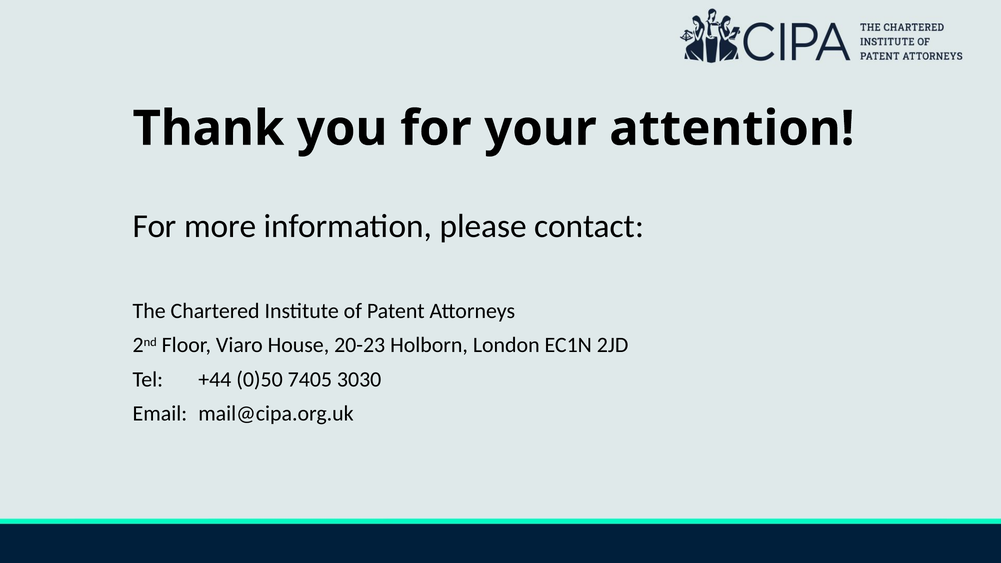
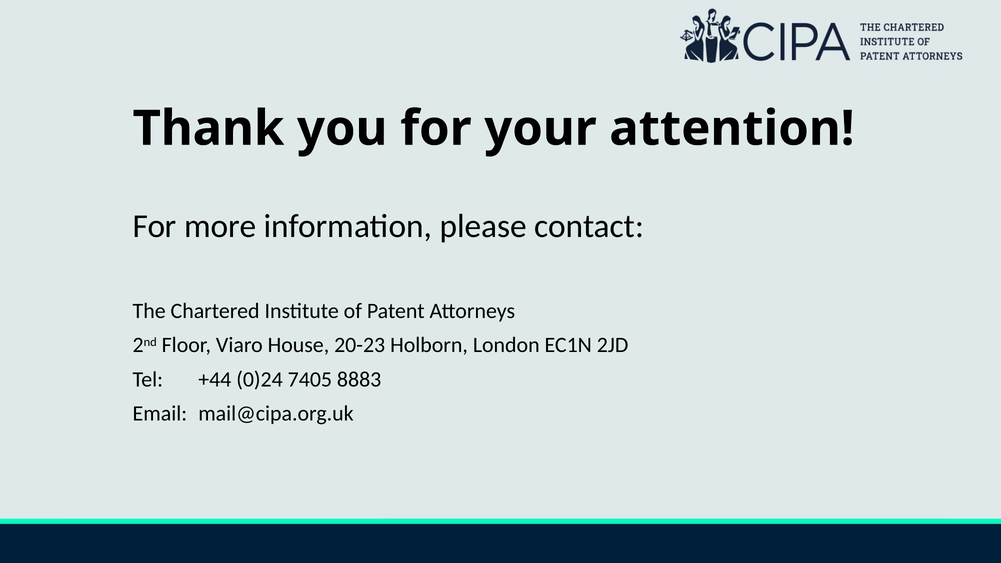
0)50: 0)50 -> 0)24 (260, 379)
3030: 3030 -> 8883 (359, 379)
